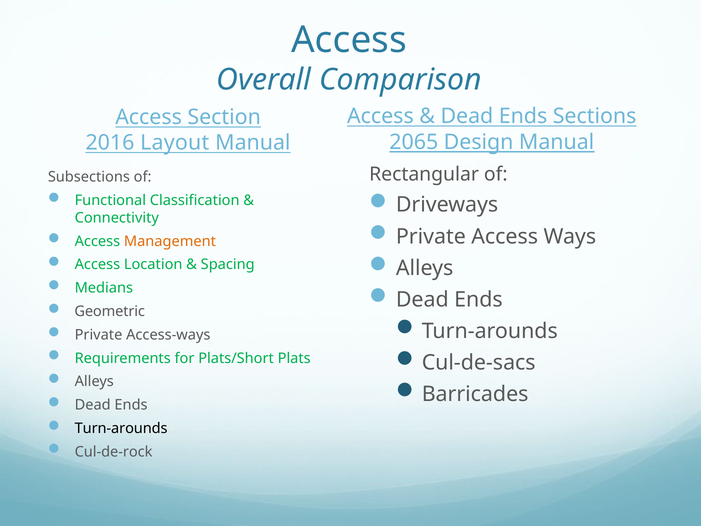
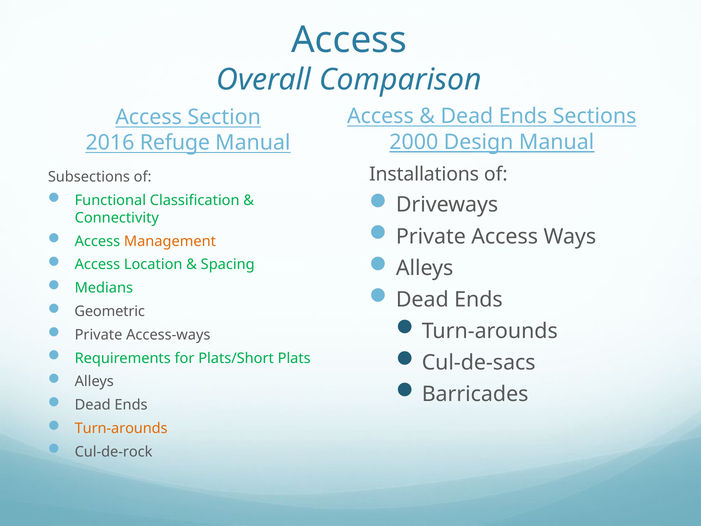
2065: 2065 -> 2000 (414, 142)
Layout: Layout -> Refuge (175, 143)
Rectangular: Rectangular -> Installations (424, 174)
Turn-arounds colour: black -> orange (121, 428)
